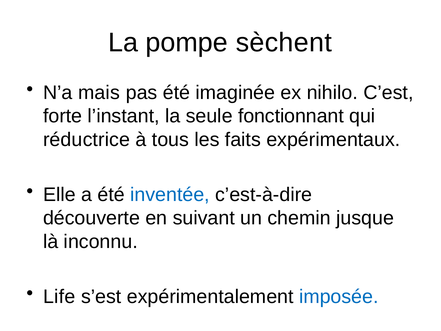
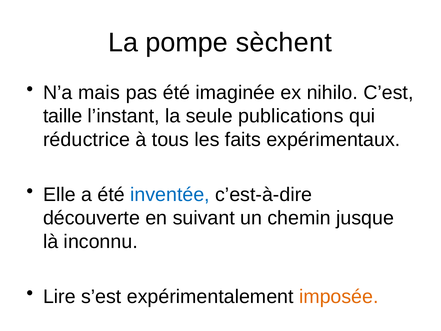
forte: forte -> taille (63, 116)
fonctionnant: fonctionnant -> publications (291, 116)
Life: Life -> Lire (59, 296)
imposée colour: blue -> orange (339, 296)
